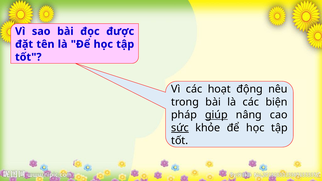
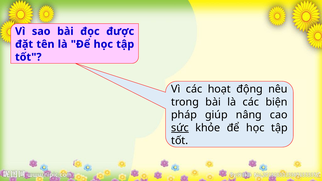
giúp underline: present -> none (216, 115)
